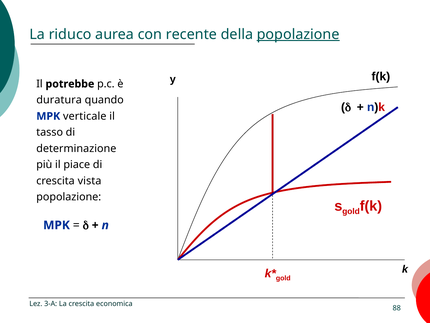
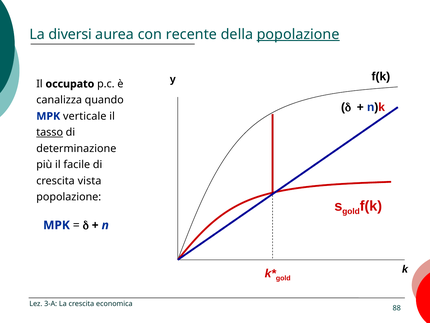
riduco: riduco -> diversi (70, 34)
potrebbe: potrebbe -> occupato (70, 84)
duratura: duratura -> canalizza (59, 100)
tasso underline: none -> present (50, 132)
piace: piace -> facile (77, 164)
